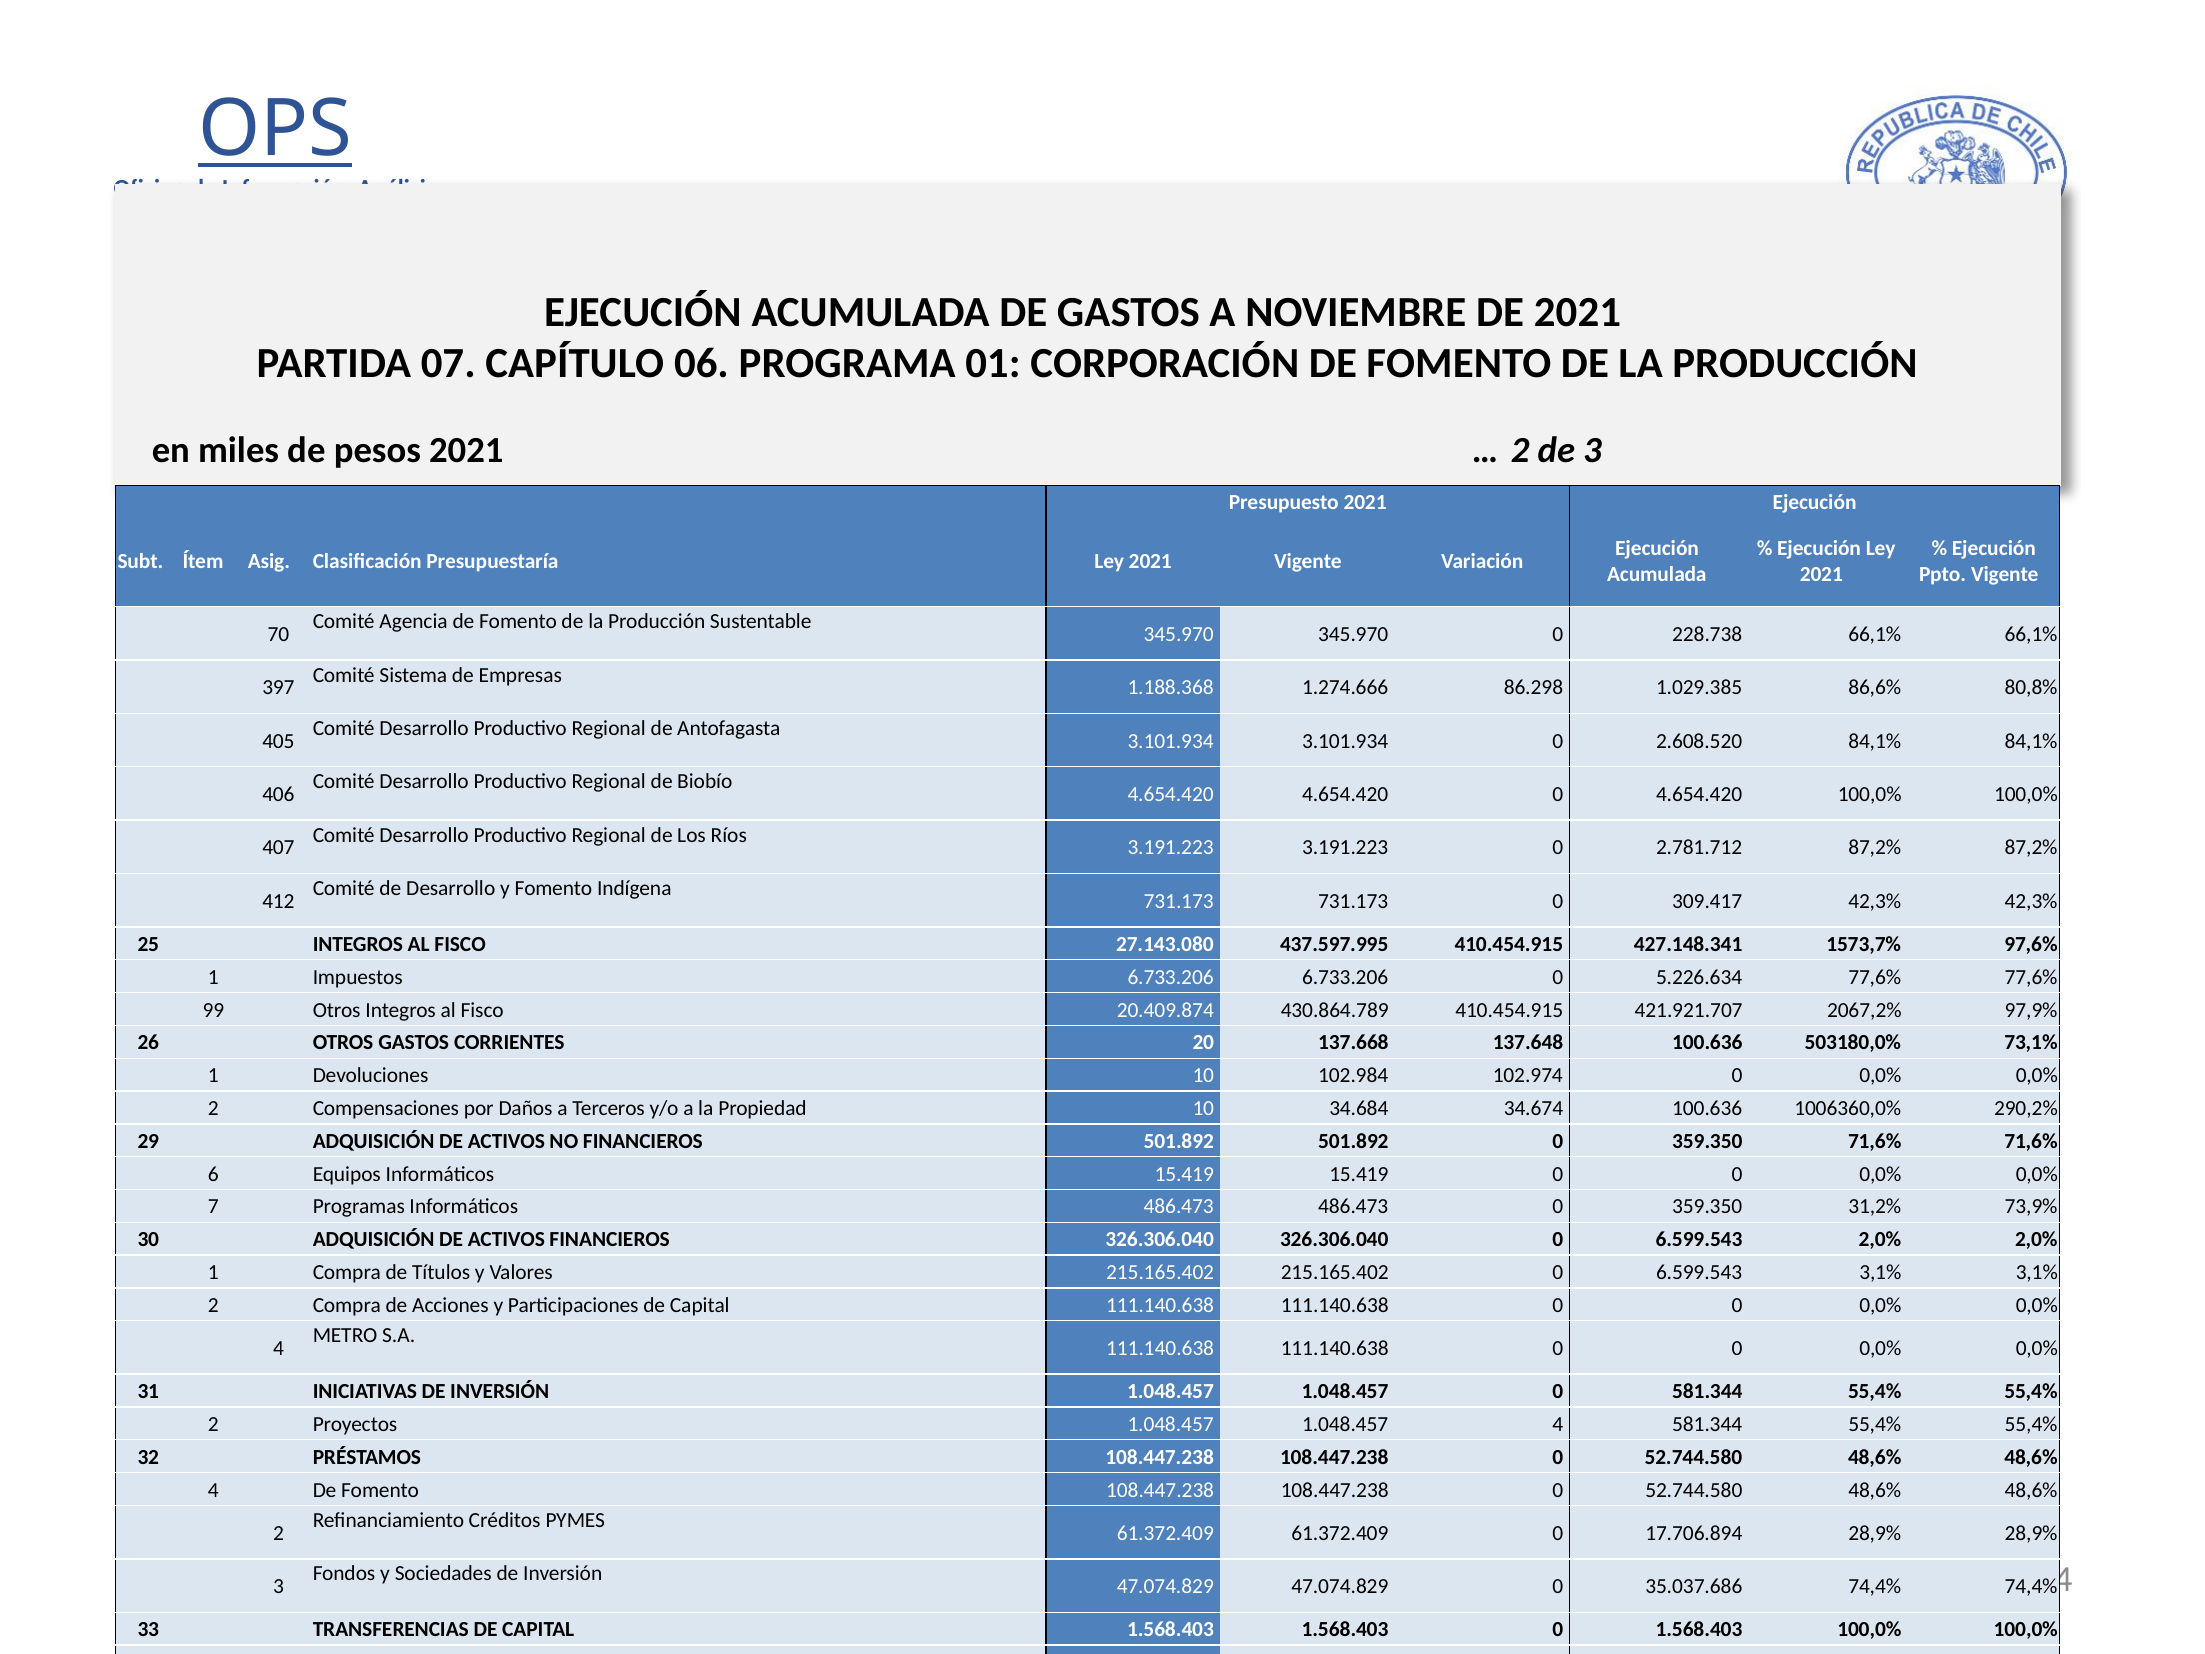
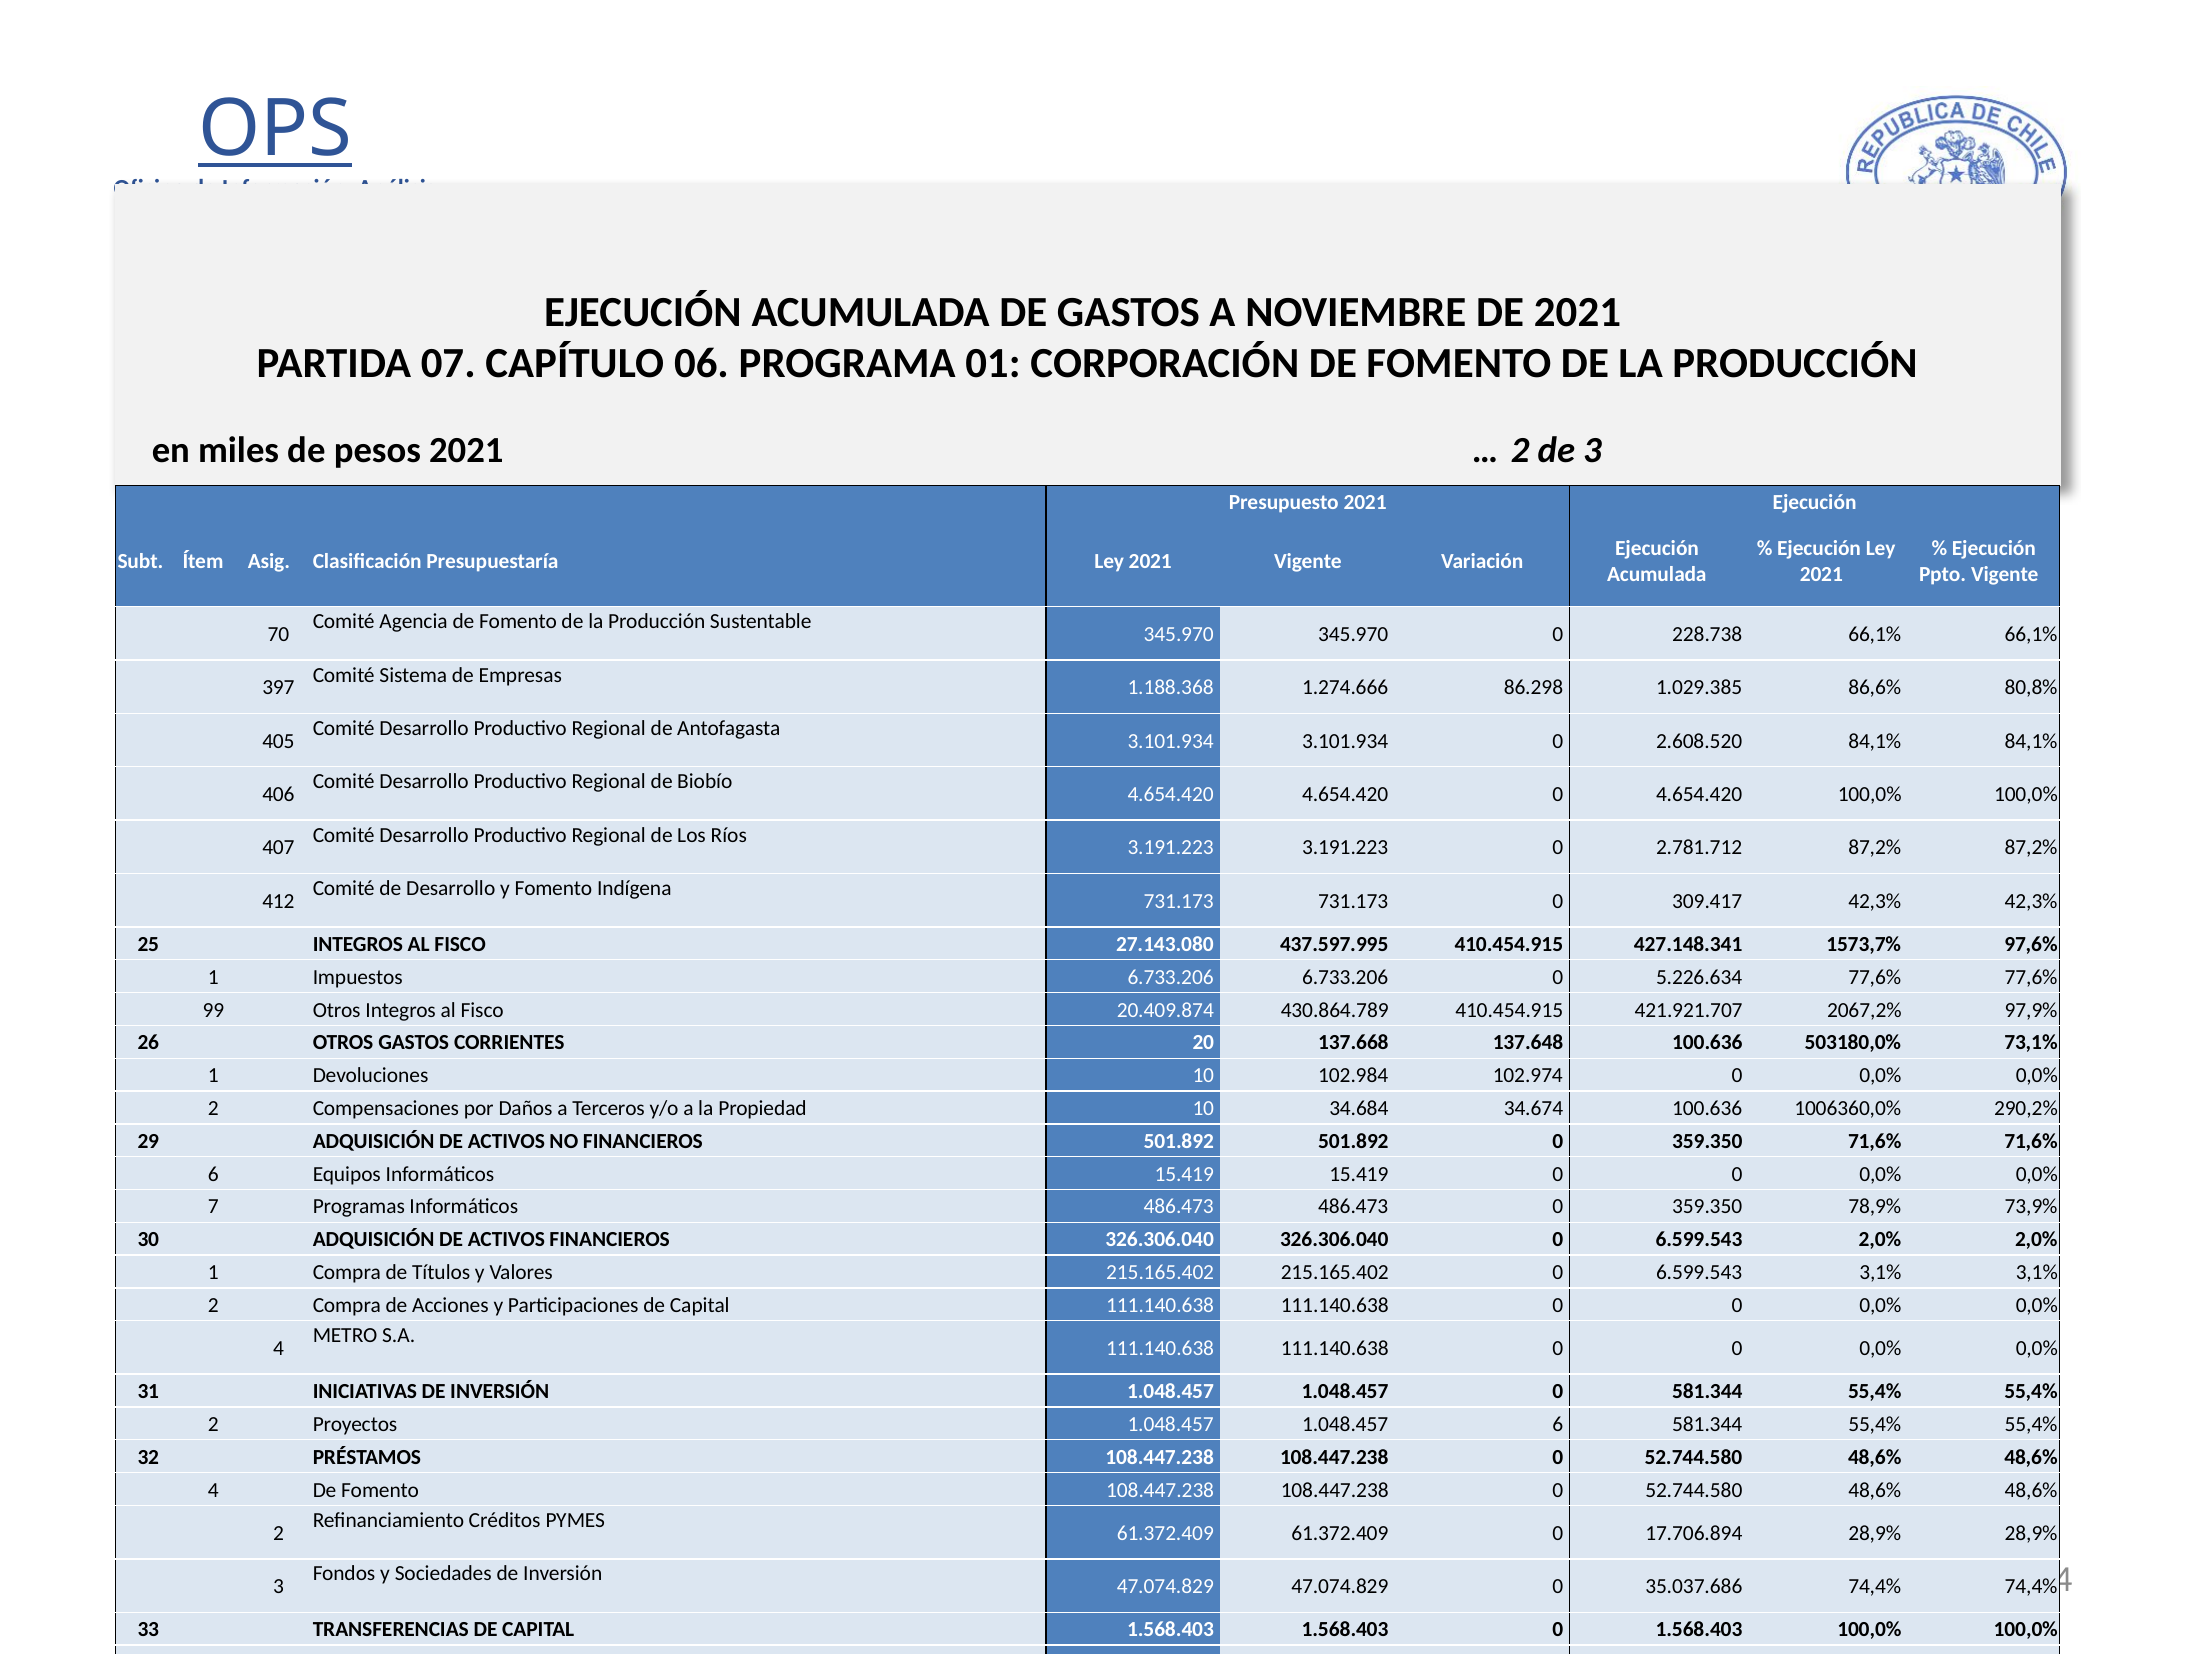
31,2%: 31,2% -> 78,9% (1875, 1207)
1.048.457 4: 4 -> 6 (1558, 1424)
